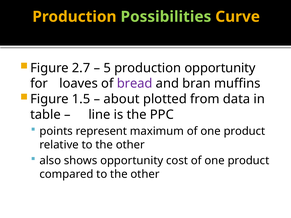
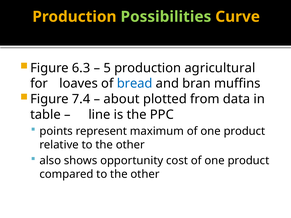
2.7: 2.7 -> 6.3 (81, 68)
production opportunity: opportunity -> agricultural (220, 68)
bread colour: purple -> blue (135, 84)
1.5: 1.5 -> 7.4 (81, 99)
